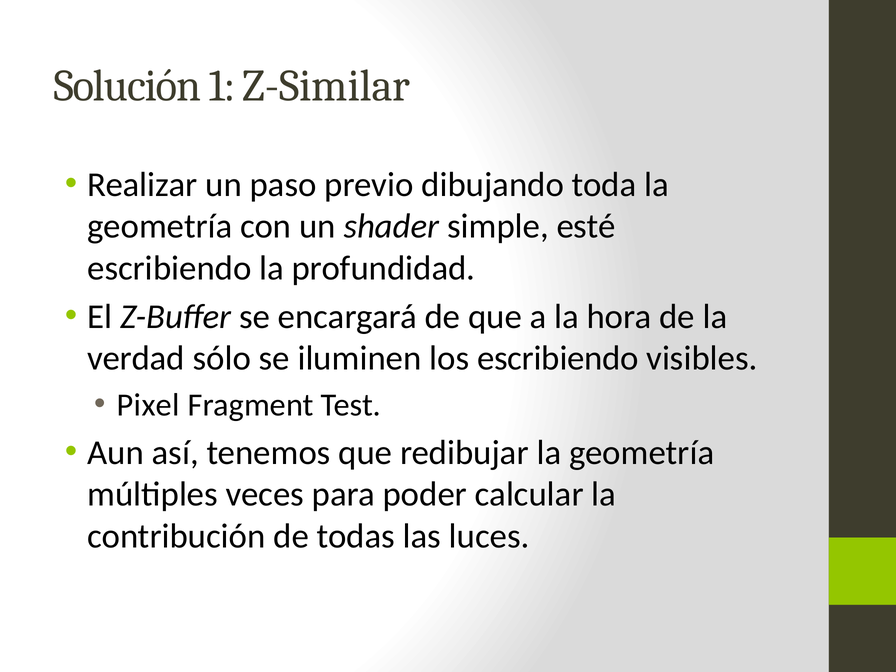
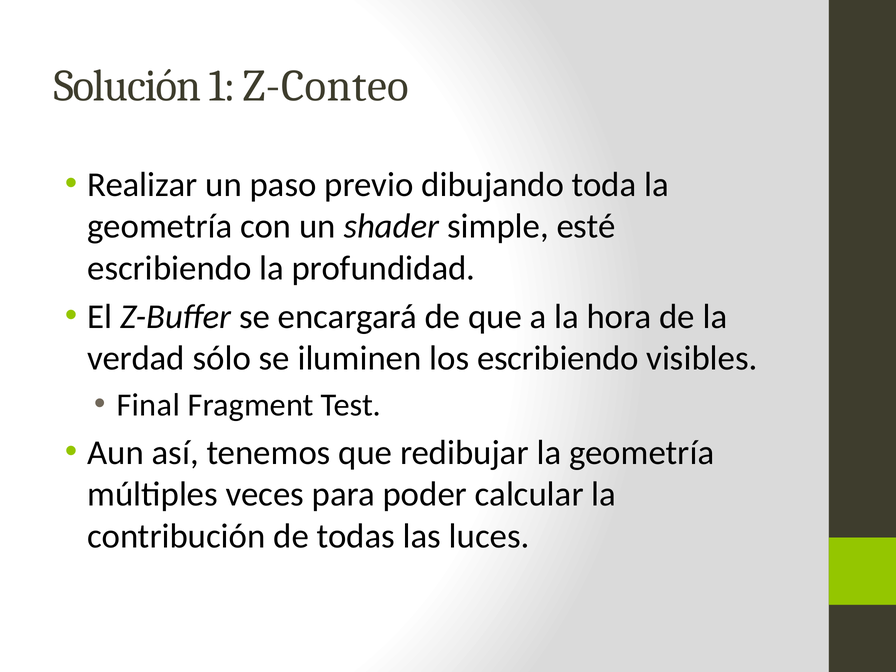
Z-Similar: Z-Similar -> Z-Conteo (326, 86)
Pixel: Pixel -> Final (148, 405)
